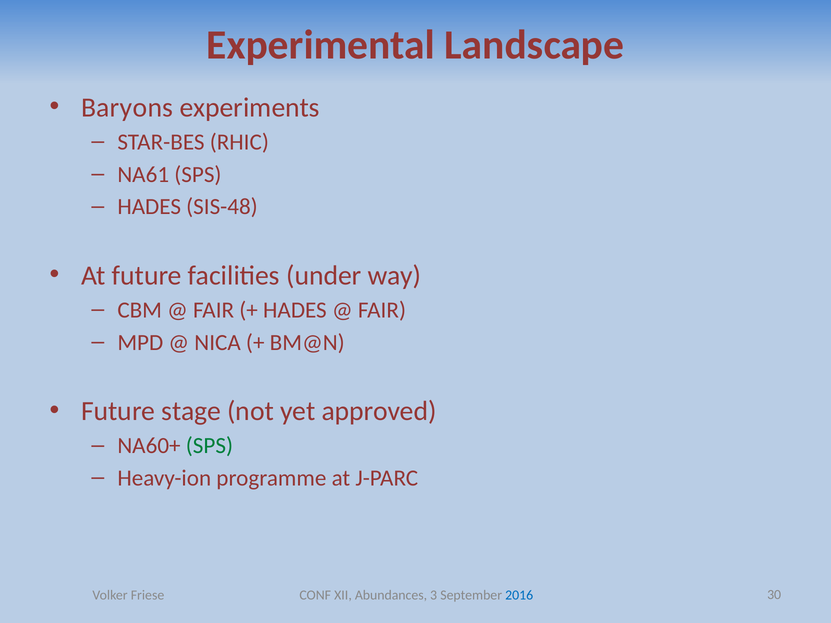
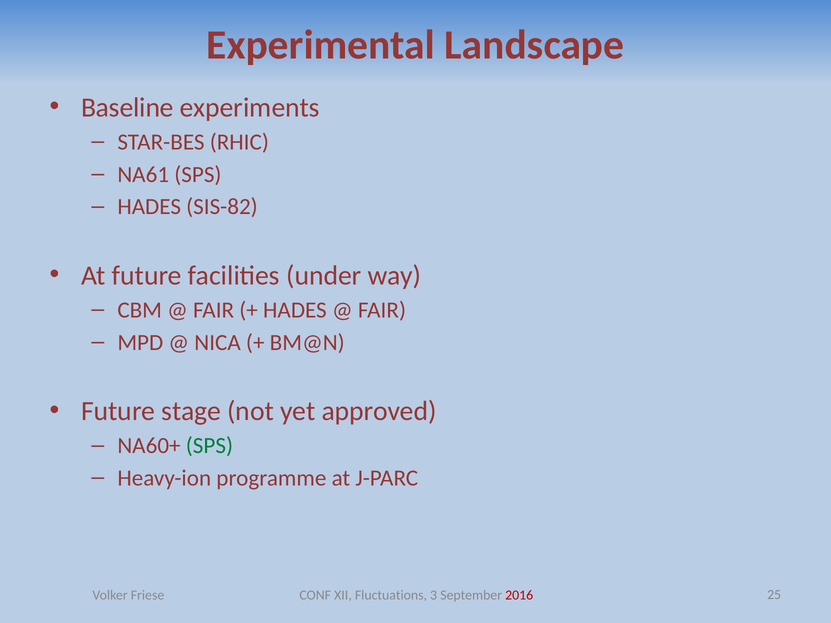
Baryons: Baryons -> Baseline (127, 107)
SIS-48: SIS-48 -> SIS-82 (222, 207)
Abundances: Abundances -> Fluctuations (391, 595)
2016 colour: blue -> red (519, 595)
30: 30 -> 25 (774, 595)
